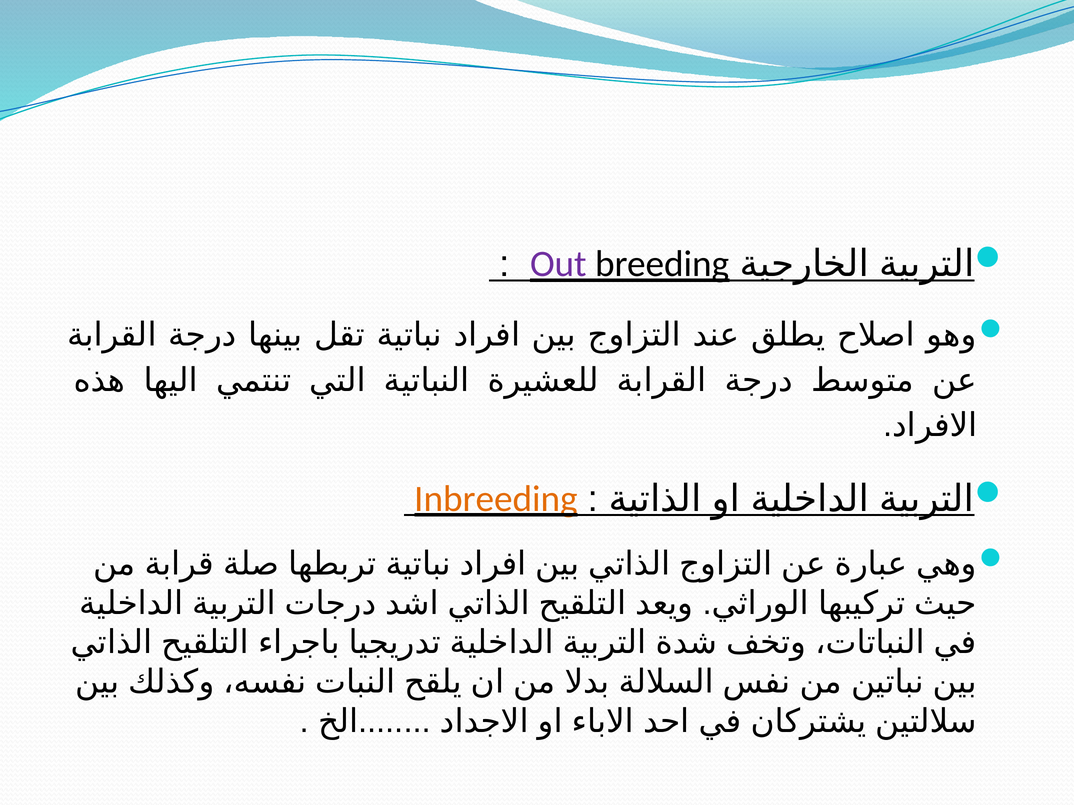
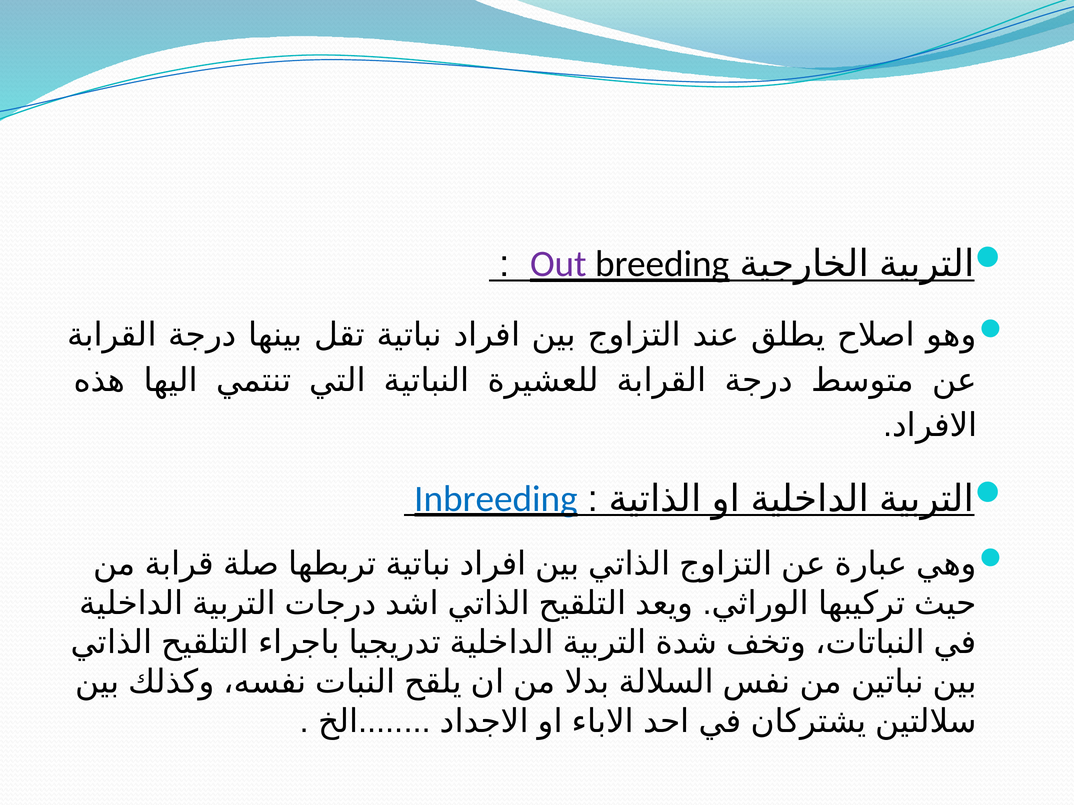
Inbreeding colour: orange -> blue (496, 499)
